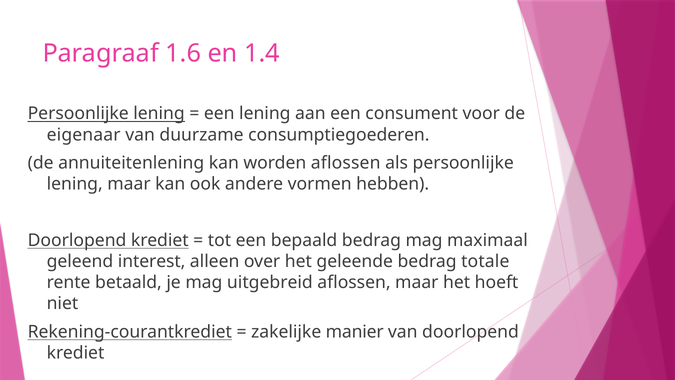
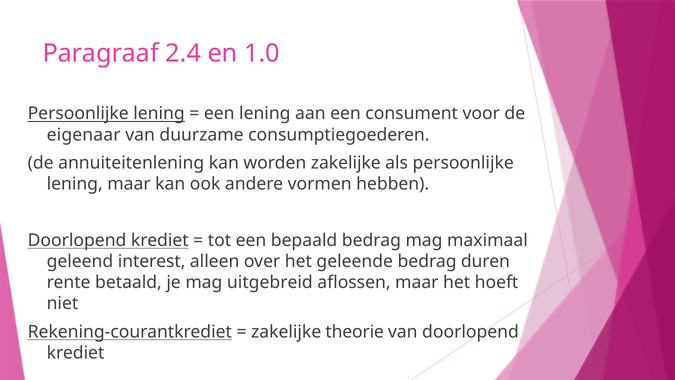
1.6: 1.6 -> 2.4 (183, 53)
1.4: 1.4 -> 1.0 (262, 53)
worden aflossen: aflossen -> zakelijke (346, 163)
totale: totale -> duren (485, 261)
manier: manier -> theorie (355, 331)
